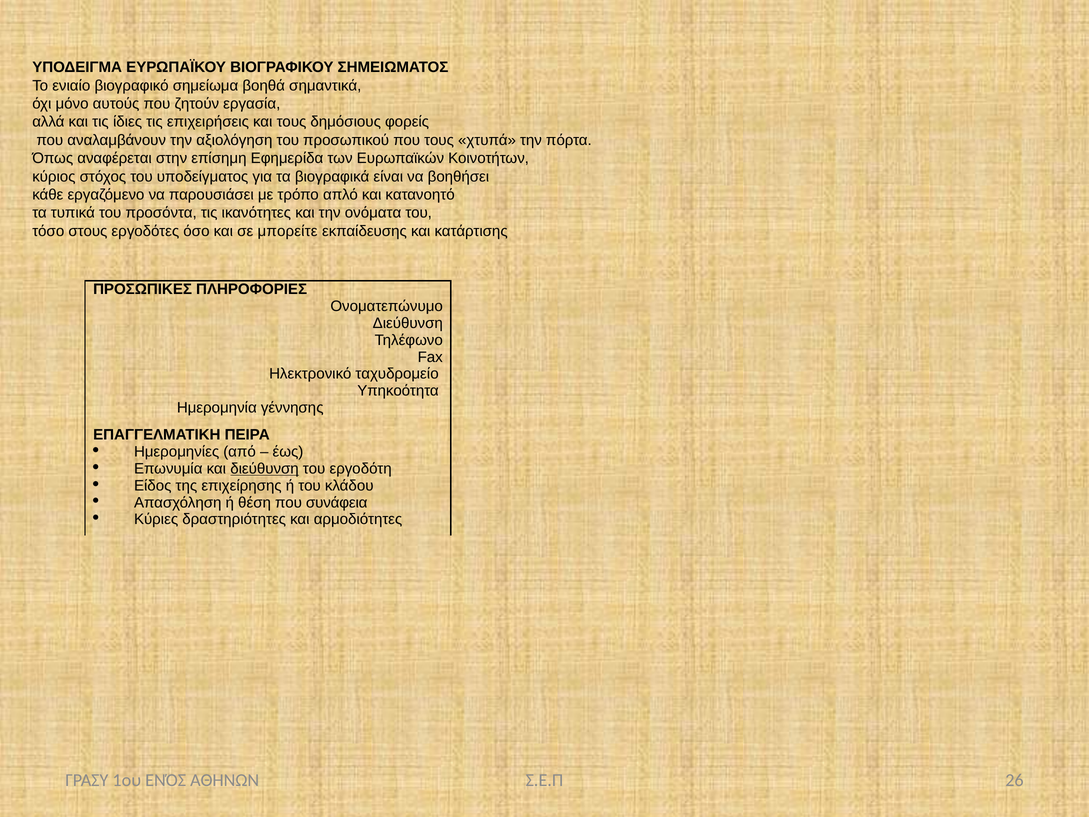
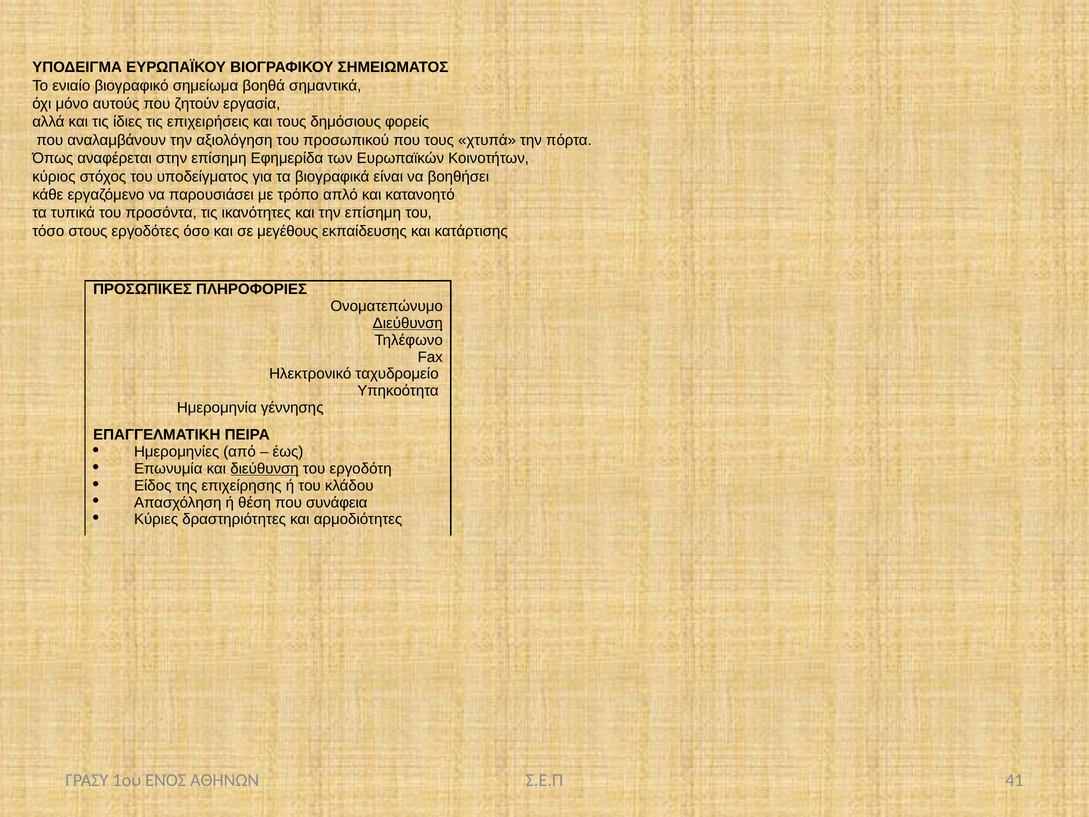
την ονόματα: ονόματα -> επίσημη (373, 213)
μπορείτε: μπορείτε -> μεγέθους (288, 231)
Διεύθυνση underline: none -> present (408, 323)
26: 26 -> 41 (1014, 780)
